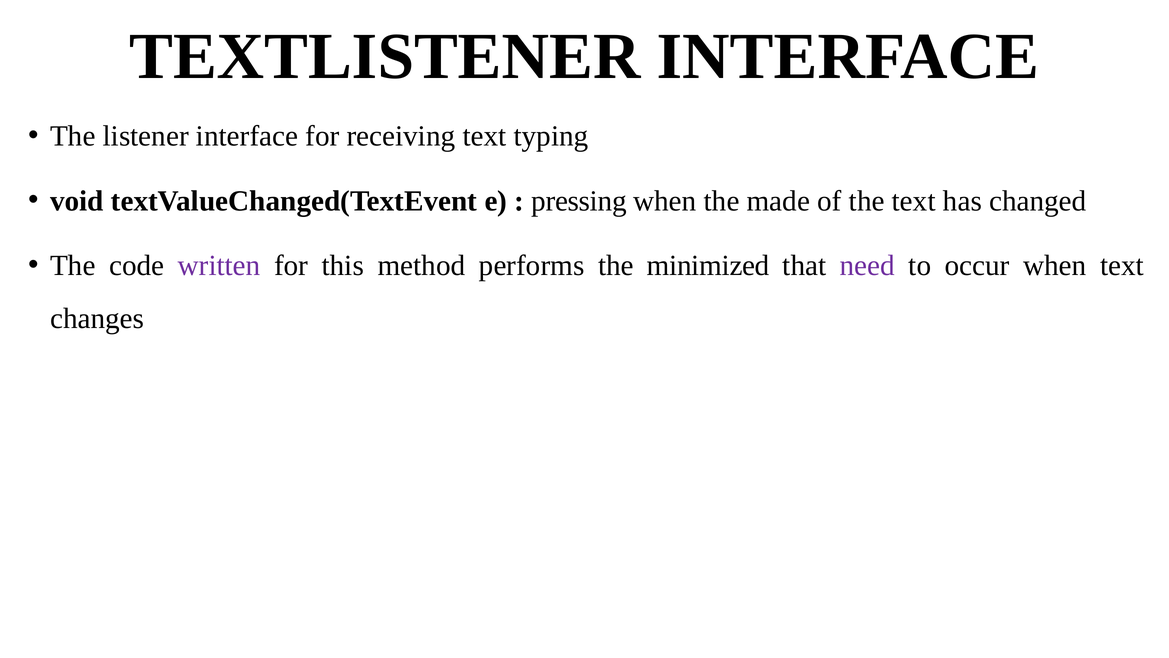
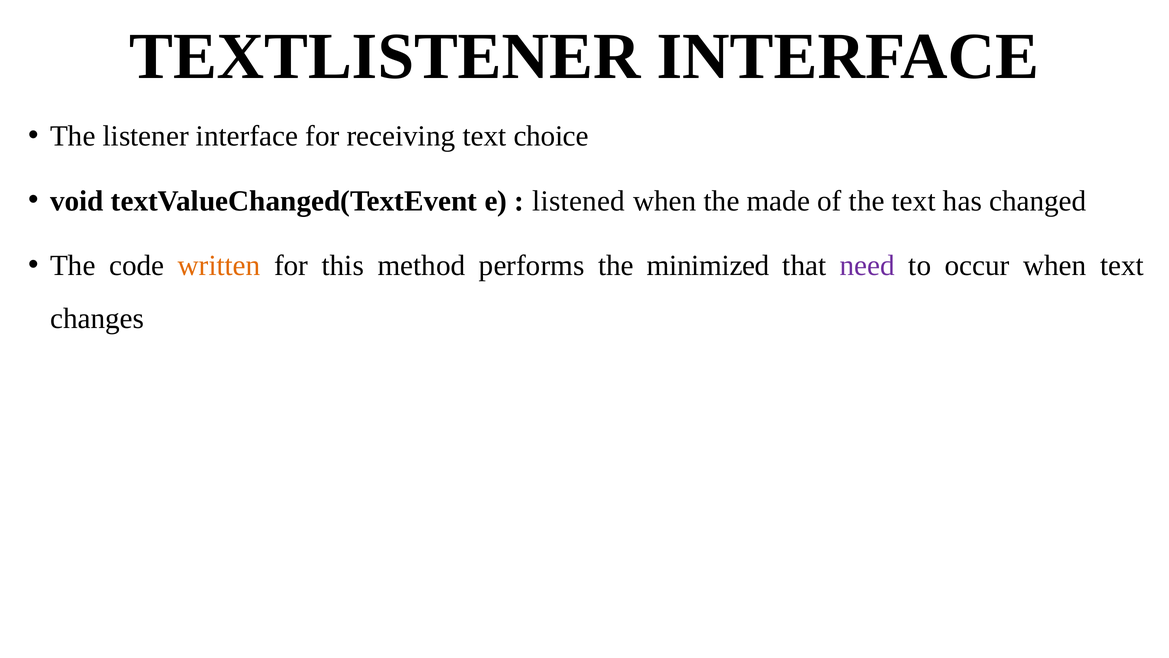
typing: typing -> choice (551, 136)
pressing: pressing -> listened (579, 201)
written colour: purple -> orange (219, 266)
